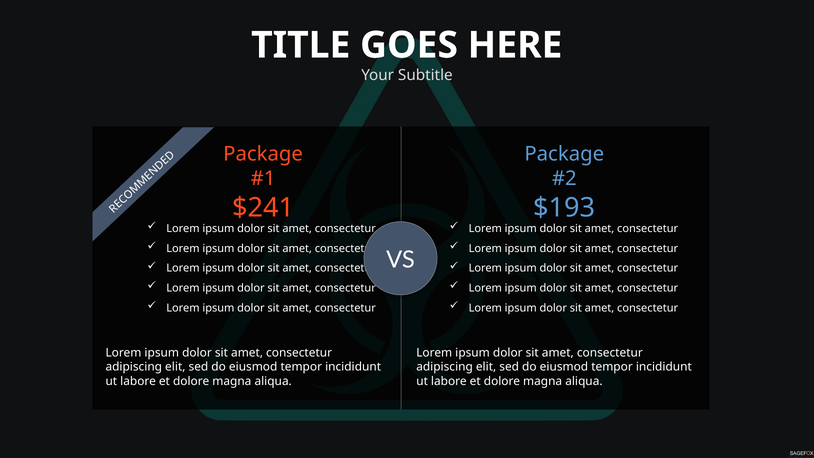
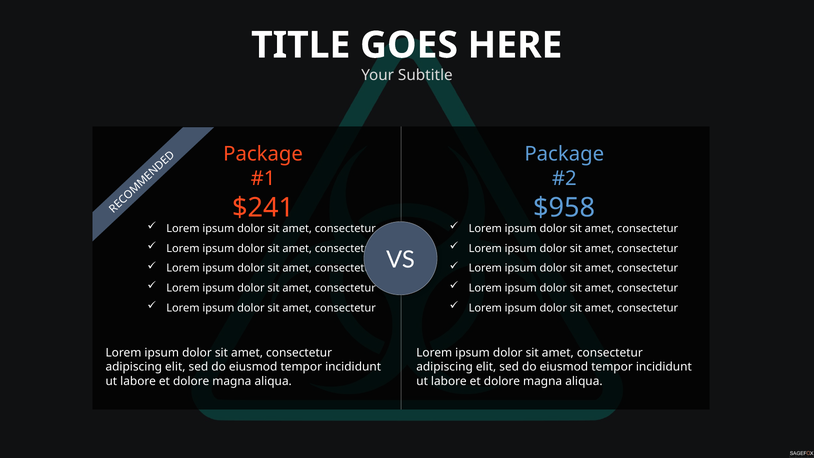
$193: $193 -> $958 (564, 208)
